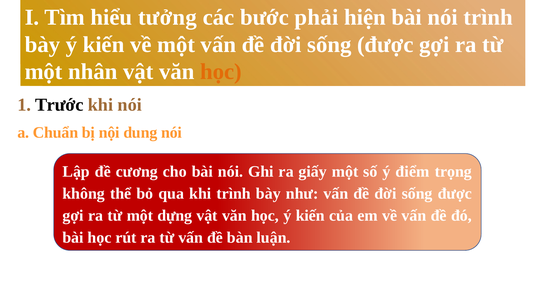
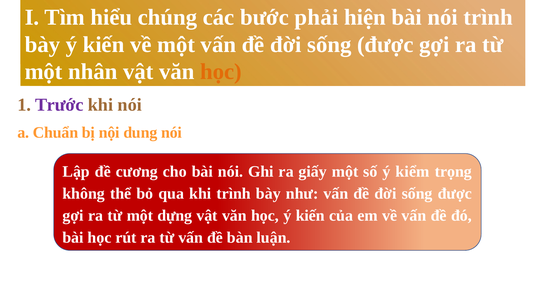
tưởng: tưởng -> chúng (168, 17)
Trước colour: black -> purple (59, 105)
điểm: điểm -> kiểm (413, 172)
